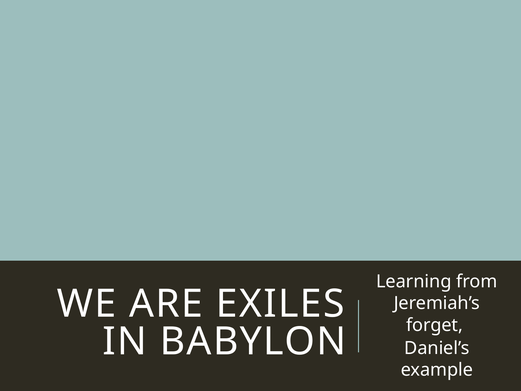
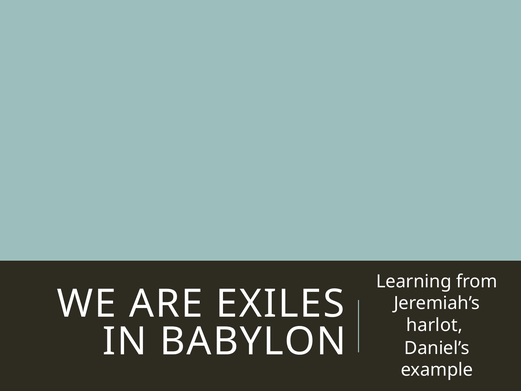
forget: forget -> harlot (434, 325)
